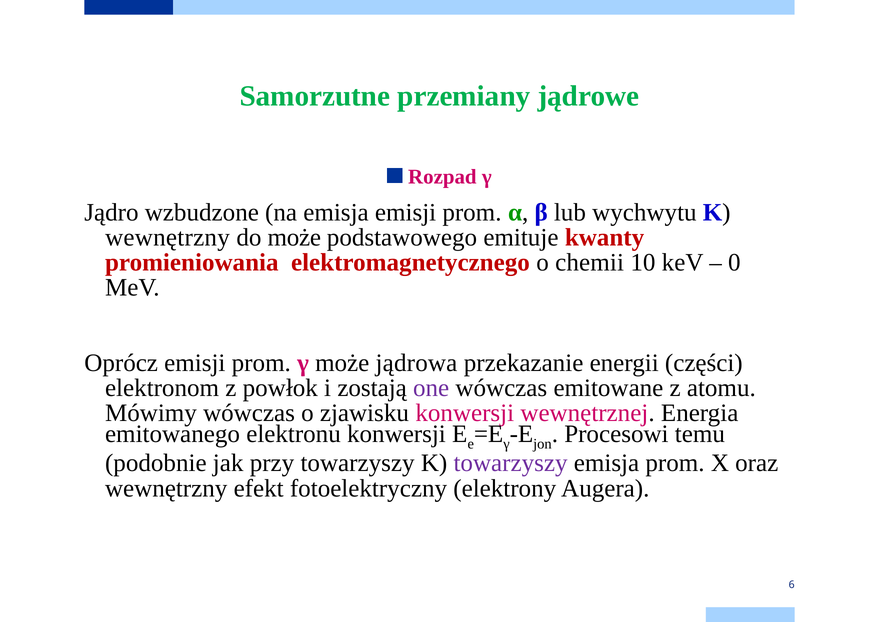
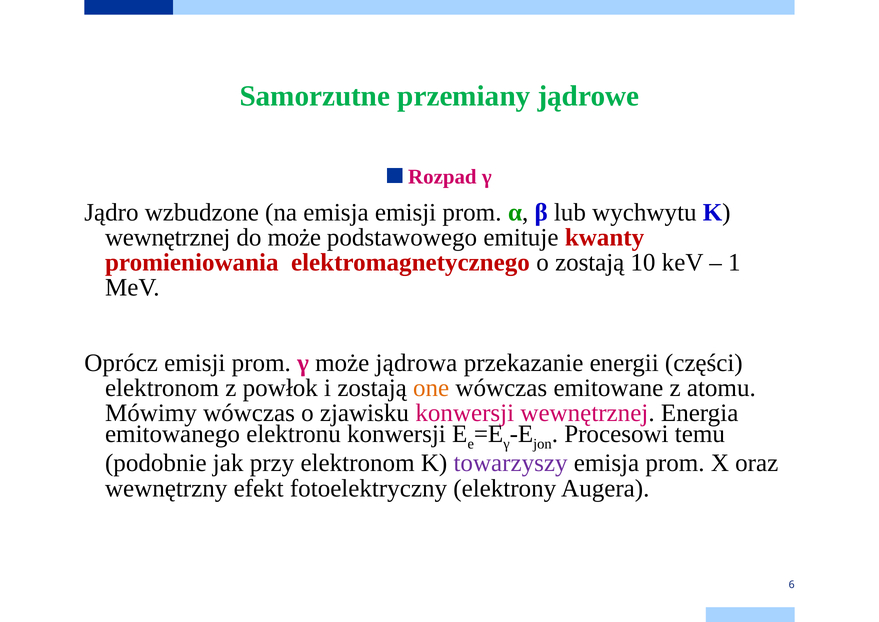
wewnętrzny: wewnętrzny -> wewnętrznej (168, 237)
o chemii: chemii -> zostają (590, 262)
0: 0 -> 1 (734, 262)
one colour: purple -> orange (431, 388)
przy towarzyszy: towarzyszy -> elektronom (358, 463)
